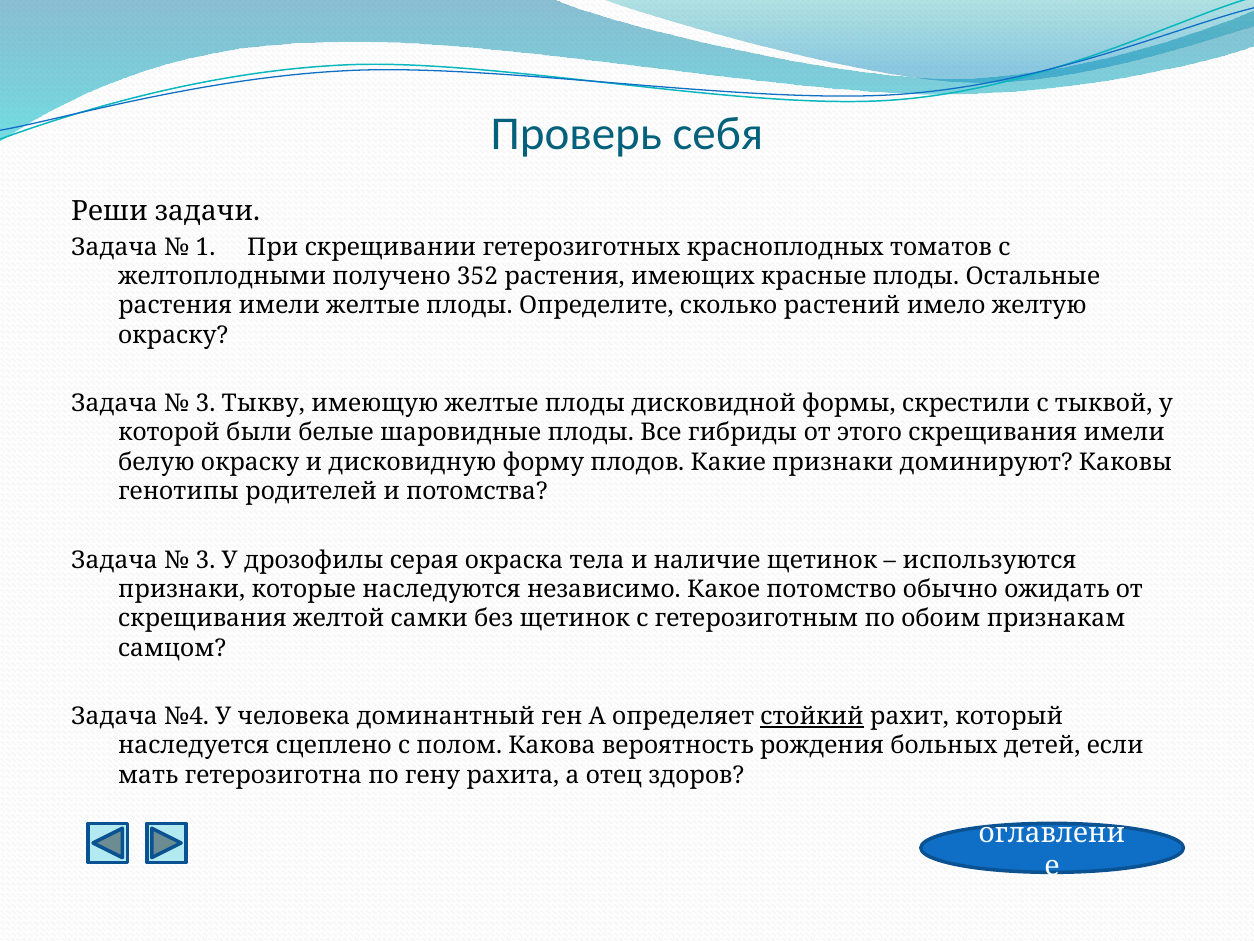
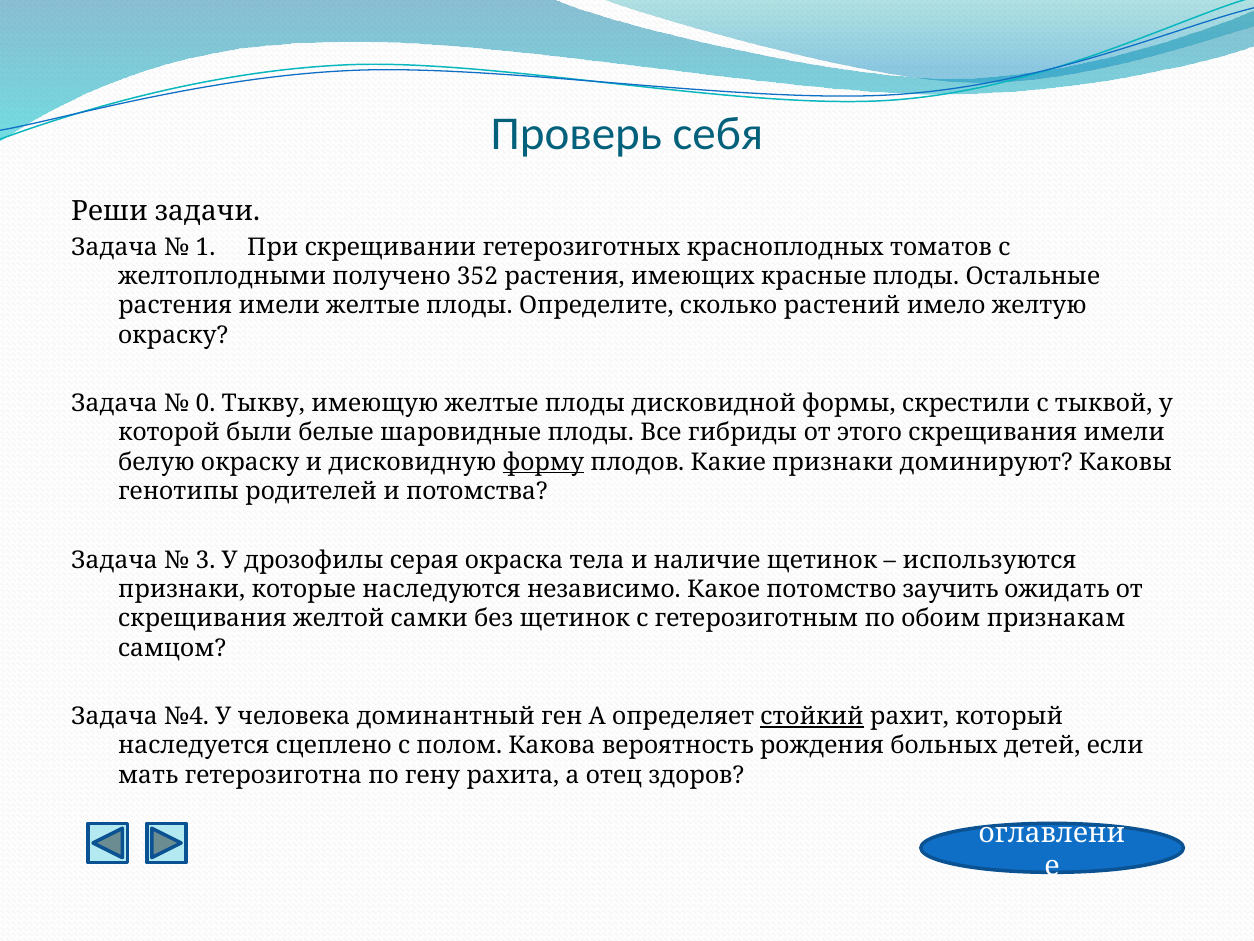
3: 3 -> 0 (205, 403)
форму underline: none -> present (543, 462)
обычно: обычно -> заучить (951, 589)
